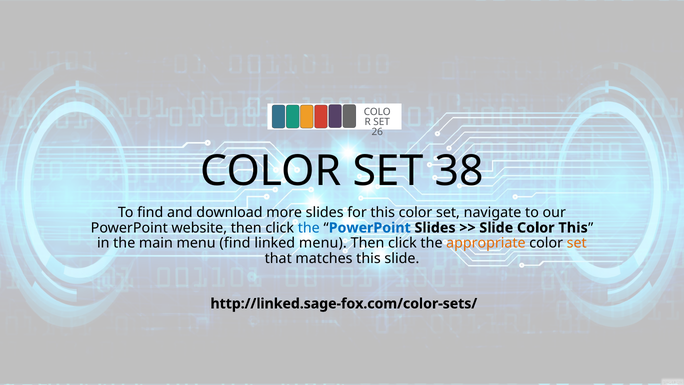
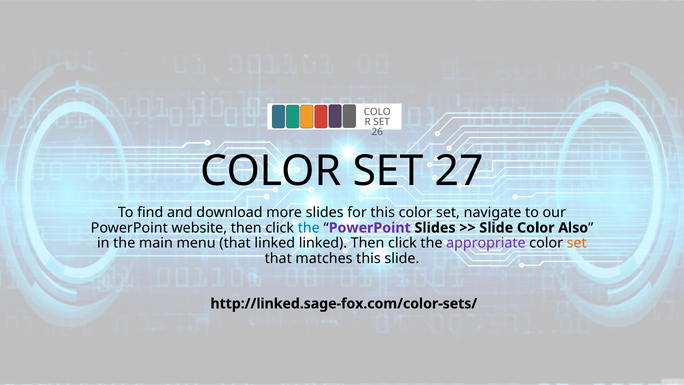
38: 38 -> 27 (459, 171)
PowerPoint colour: blue -> purple (370, 228)
Color This: This -> Also (573, 228)
menu find: find -> that (235, 243)
linked menu: menu -> linked (323, 243)
appropriate colour: orange -> purple (486, 243)
